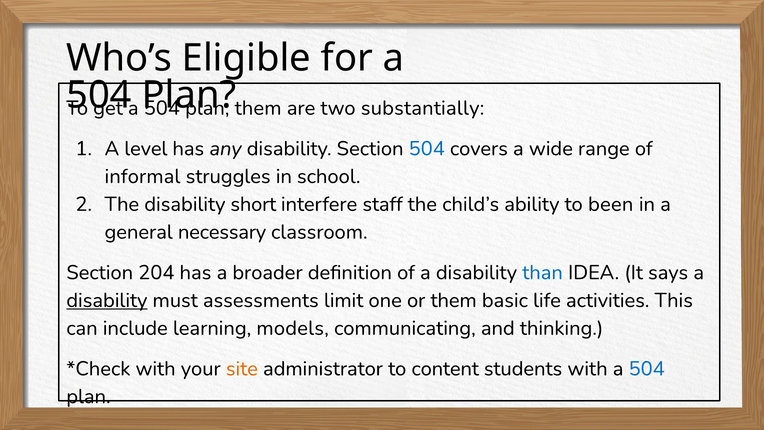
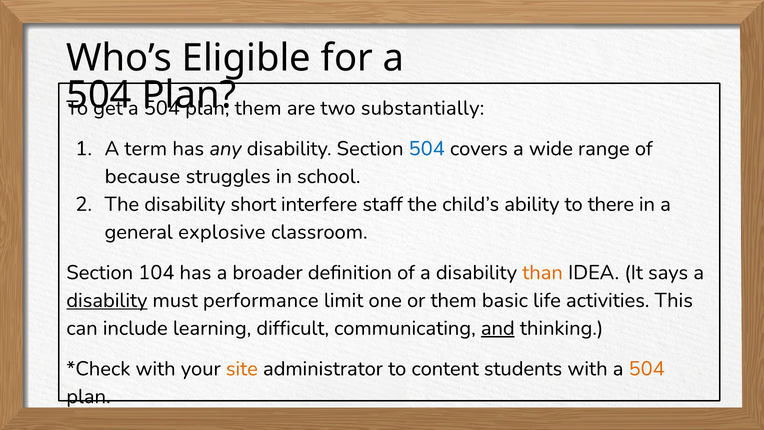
level: level -> term (146, 148)
informal: informal -> because (142, 176)
been: been -> there (611, 204)
necessary: necessary -> explosive (222, 232)
204: 204 -> 104 (156, 272)
than colour: blue -> orange (543, 272)
assessments: assessments -> performance (261, 300)
models: models -> difficult (293, 328)
and underline: none -> present (498, 328)
504 colour: blue -> orange (647, 368)
